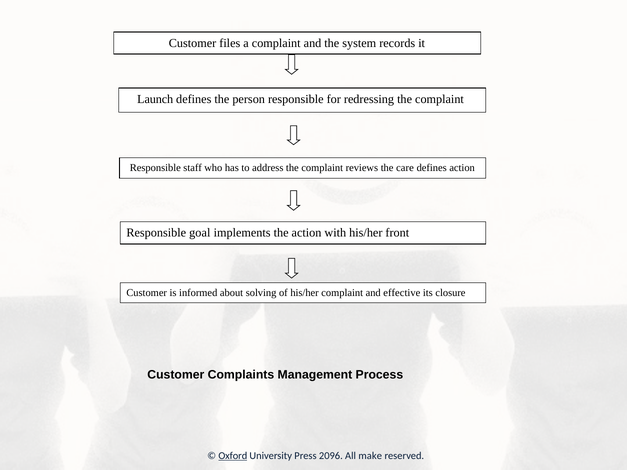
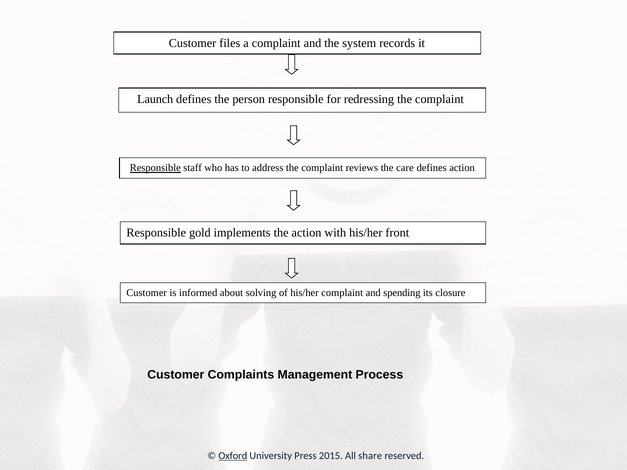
Responsible underline: none -> present (155, 168)
goal: goal -> gold (200, 233)
effective: effective -> spending (402, 293)
2096: 2096 -> 2015 (331, 456)
make: make -> share (370, 456)
